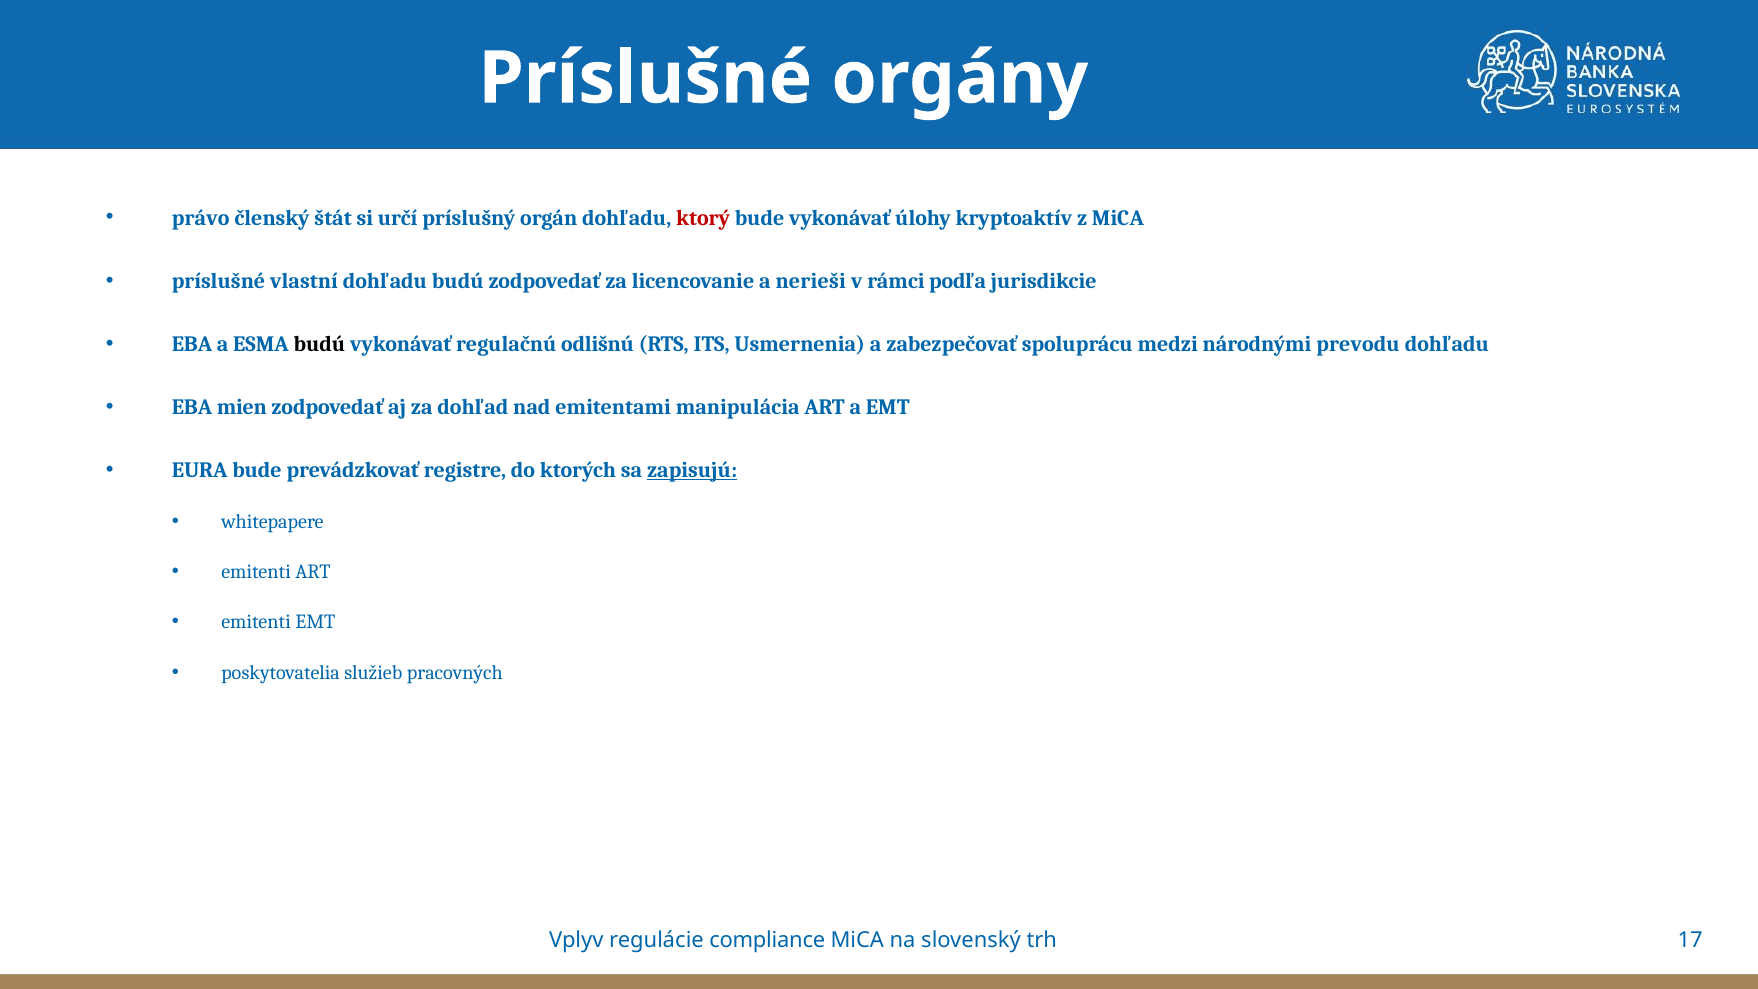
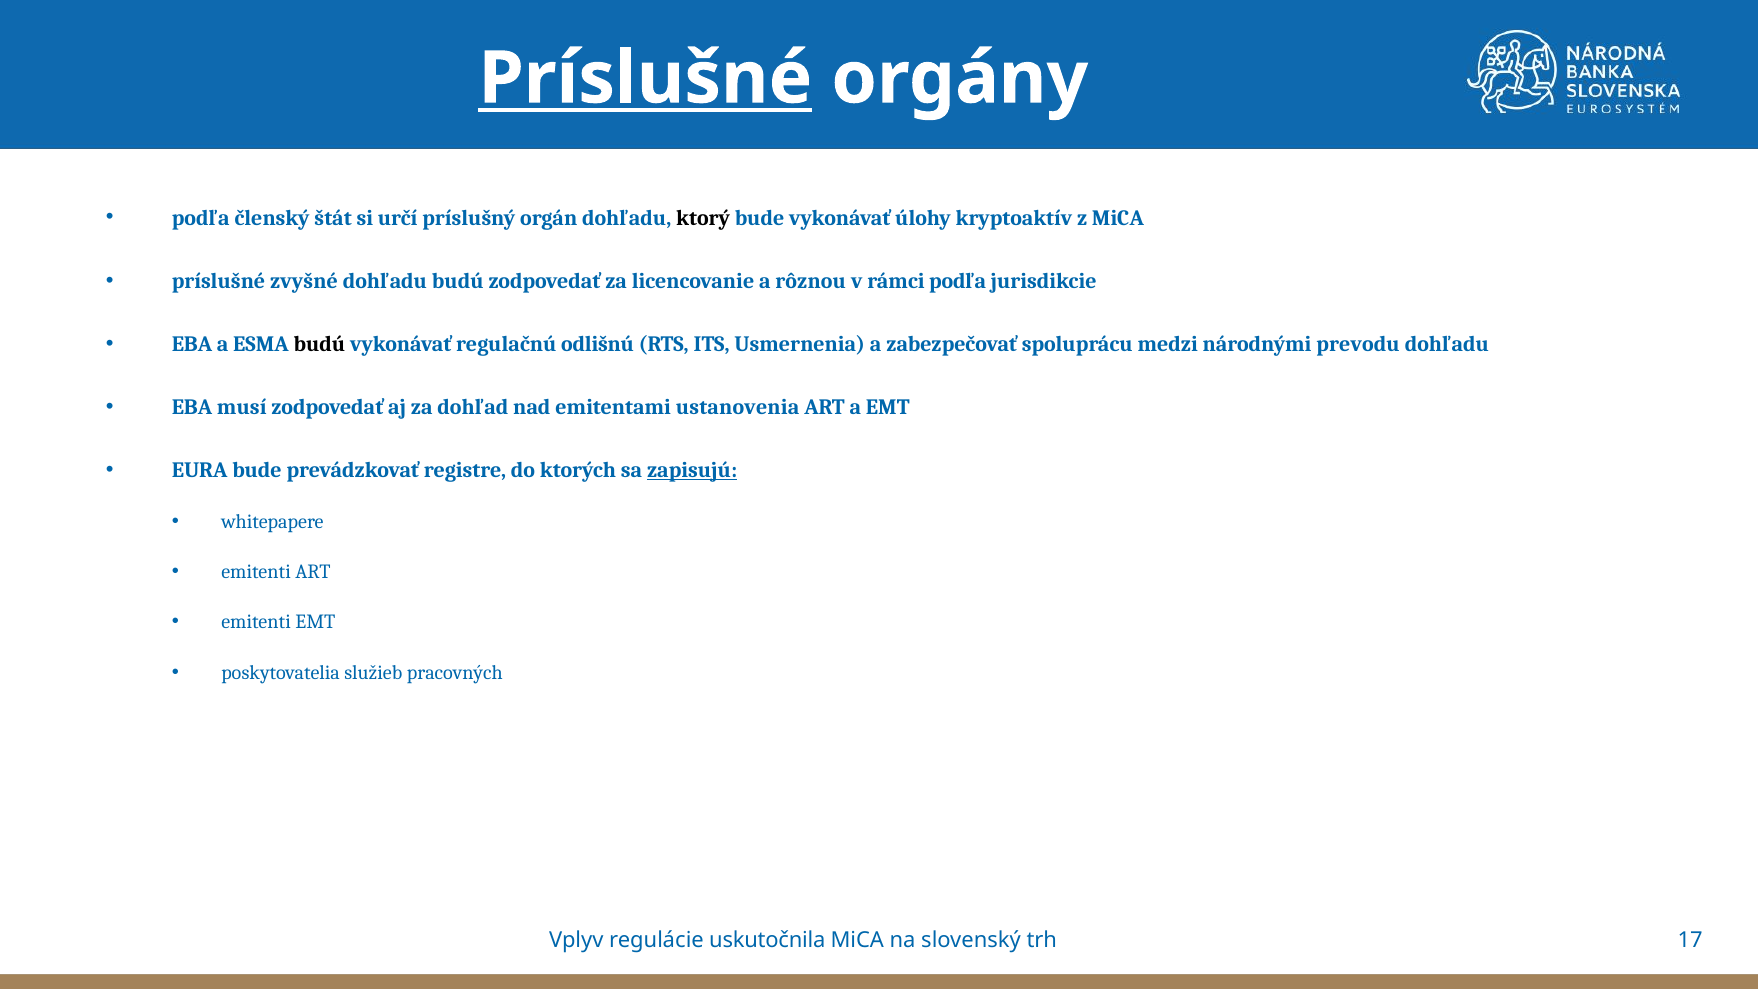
Príslušné underline: none -> present (645, 78)
právo: právo -> podľa (201, 218)
ktorý colour: red -> black (703, 218)
vlastní: vlastní -> zvyšné (304, 281)
nerieši: nerieši -> rôznou (811, 281)
mien: mien -> musí (242, 407)
manipulácia: manipulácia -> ustanovenia (738, 407)
compliance: compliance -> uskutočnila (767, 940)
